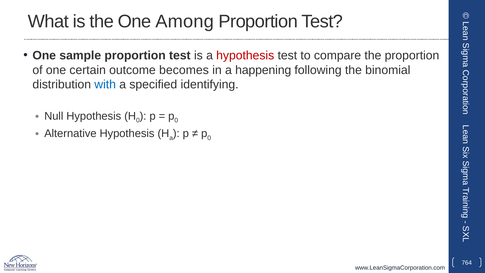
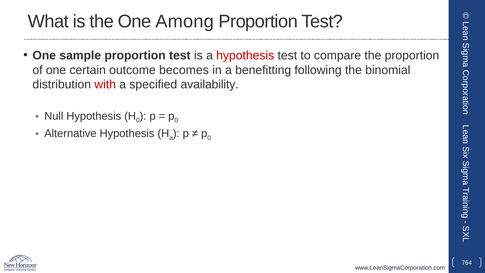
happening: happening -> benefitting (263, 70)
with colour: blue -> red (105, 85)
identifying: identifying -> availability (210, 85)
